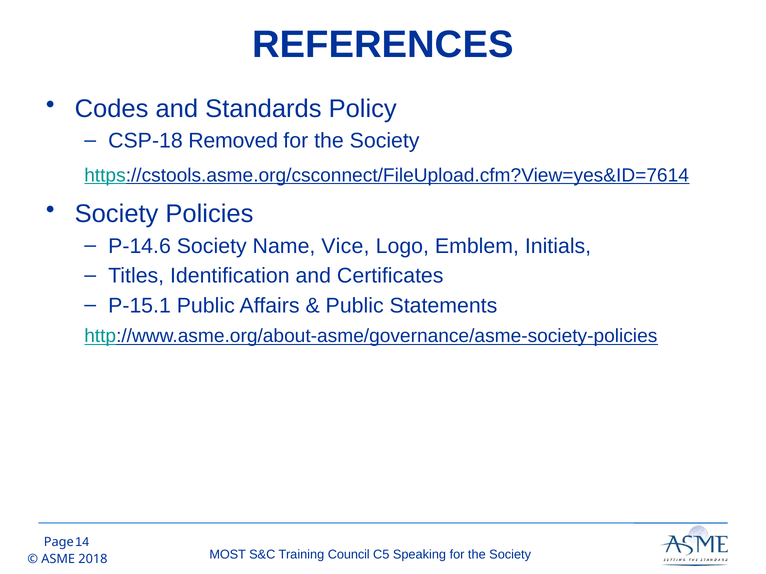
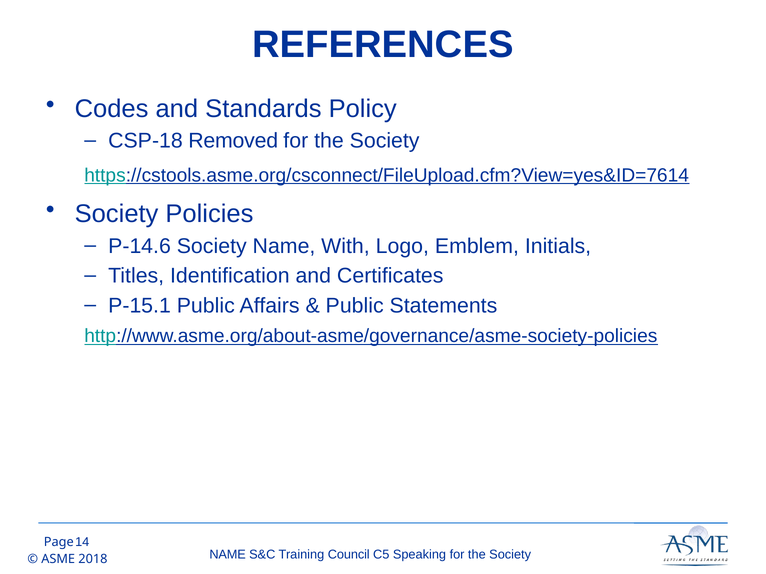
Vice: Vice -> With (345, 246)
MOST: MOST -> NAME (228, 555)
